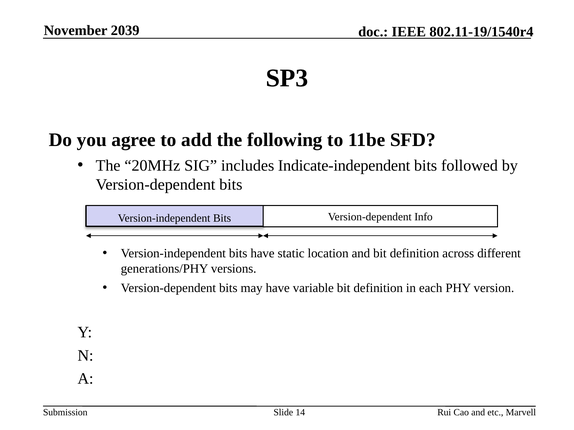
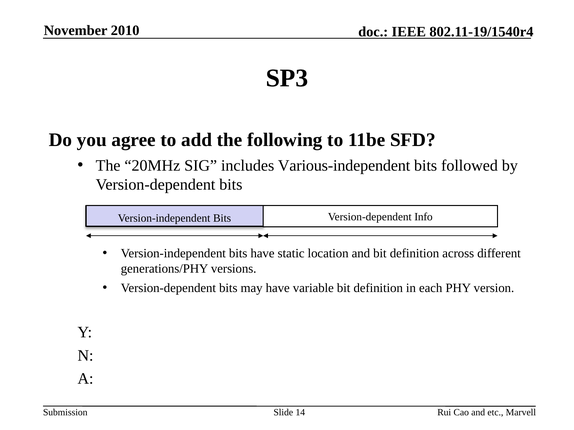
2039: 2039 -> 2010 (125, 30)
Indicate-independent: Indicate-independent -> Various-independent (344, 166)
